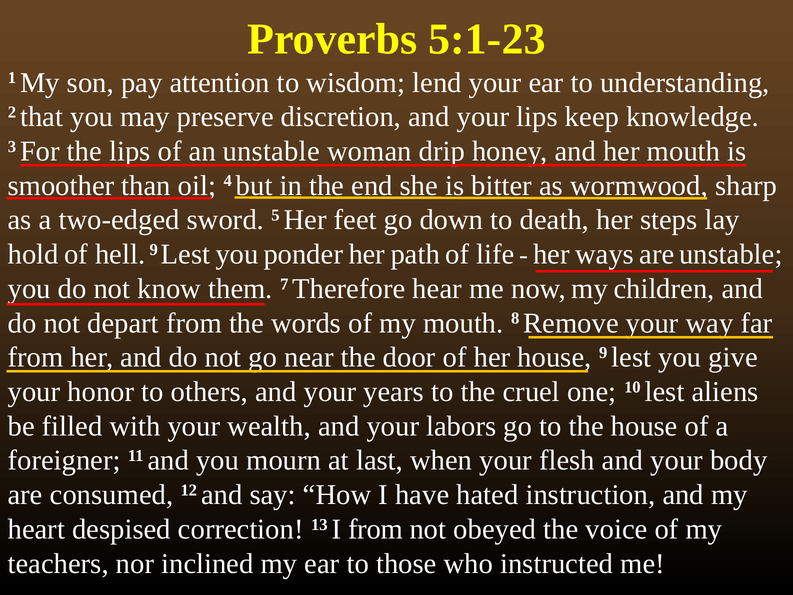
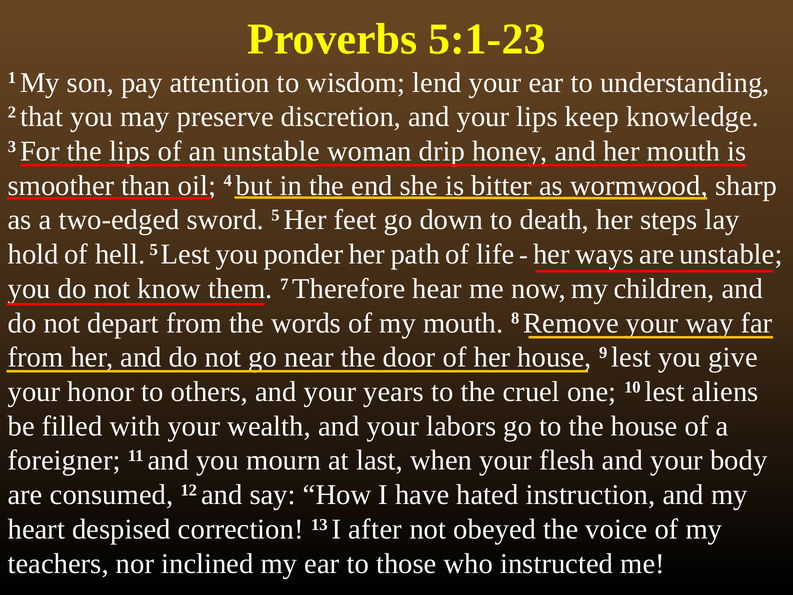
hell 9: 9 -> 5 (154, 250)
I from: from -> after (375, 529)
